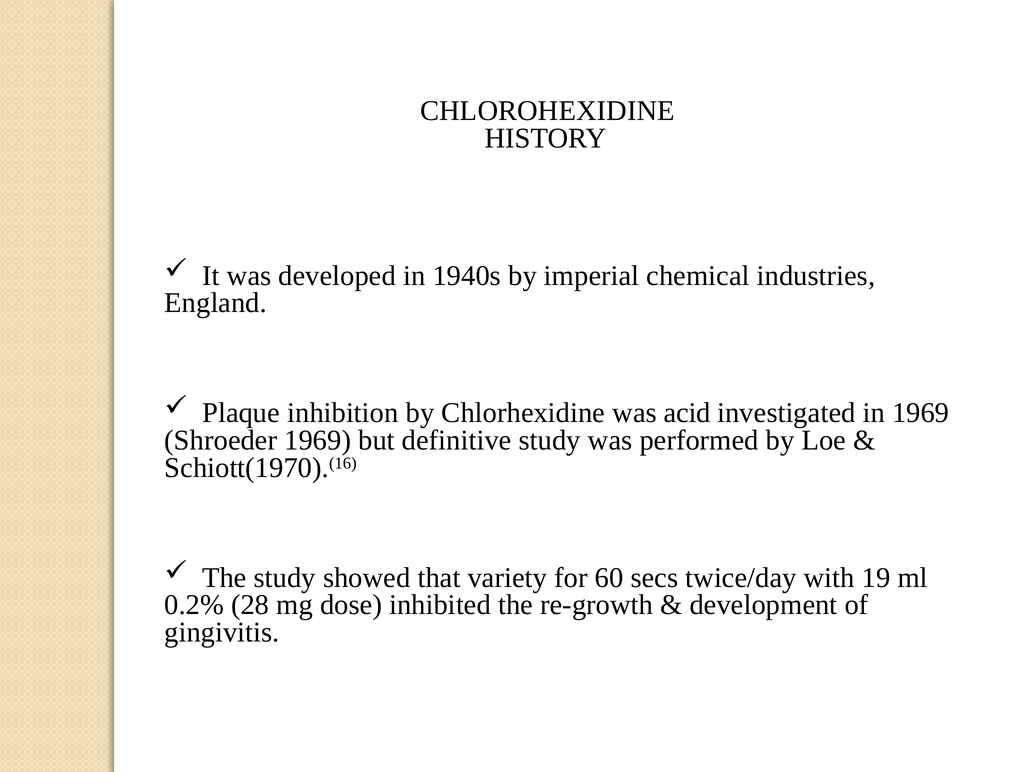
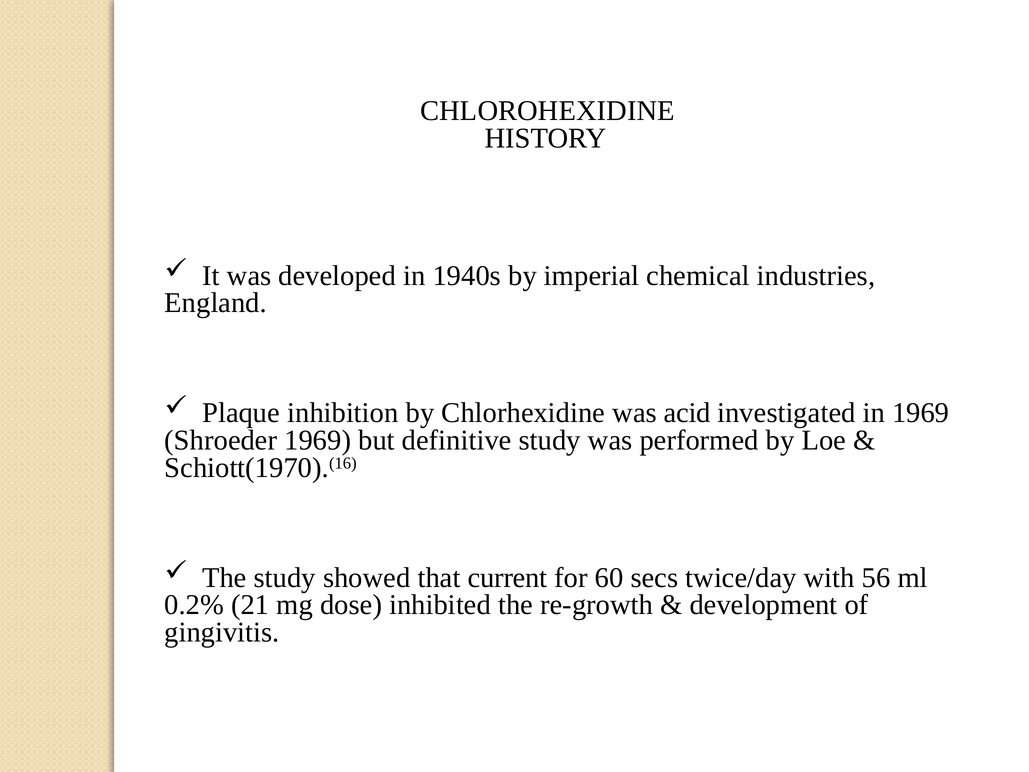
variety: variety -> current (507, 577)
19: 19 -> 56 (876, 577)
28: 28 -> 21 (250, 605)
